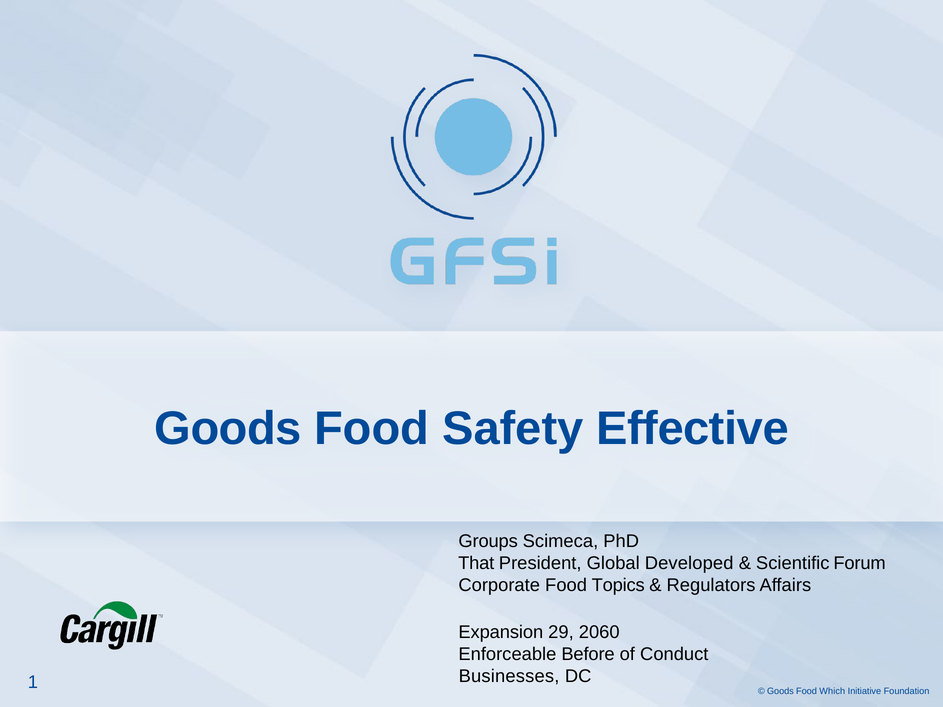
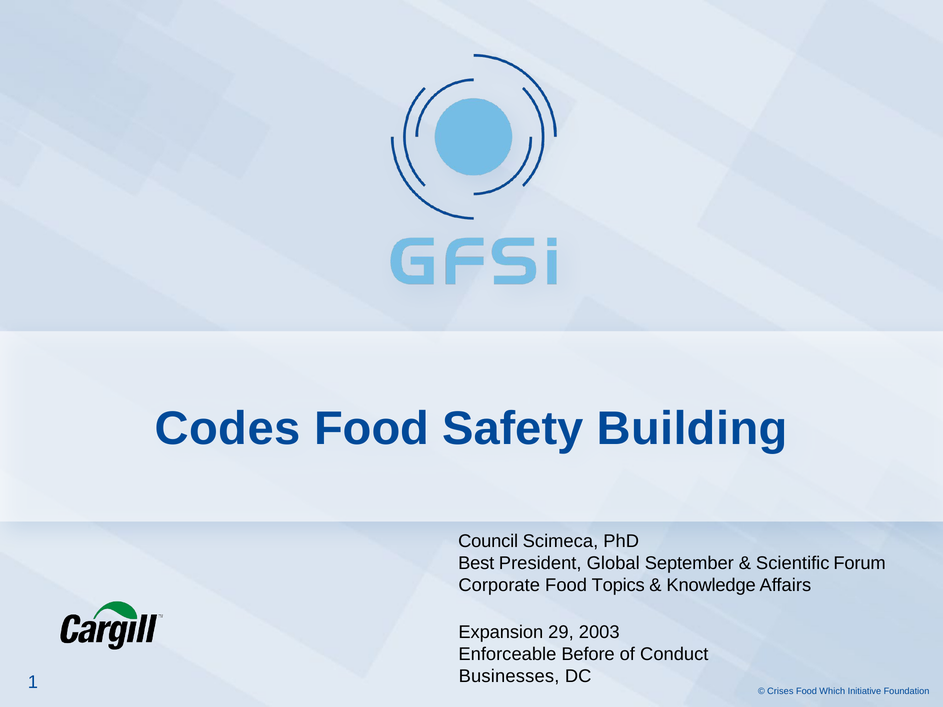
Goods: Goods -> Codes (228, 429)
Effective: Effective -> Building (692, 429)
Groups: Groups -> Council (488, 541)
That: That -> Best (476, 563)
Developed: Developed -> September (689, 563)
Regulators: Regulators -> Knowledge (711, 585)
2060: 2060 -> 2003 (599, 633)
Goods: Goods -> Crises (780, 692)
